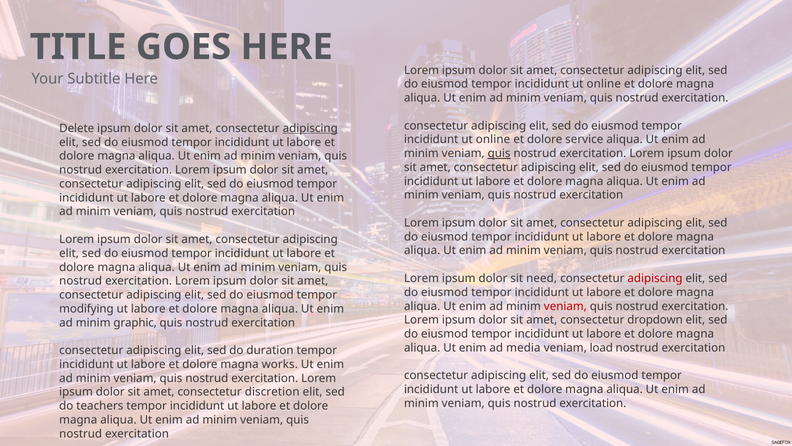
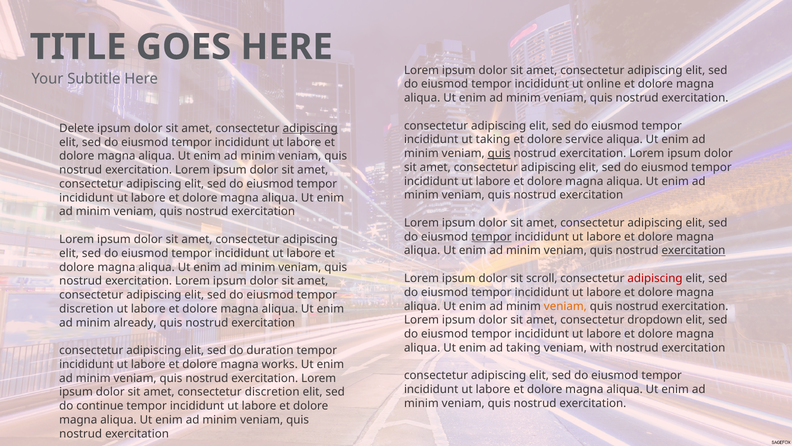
online: online -> taking (493, 139)
tempor underline: none -> present (491, 237)
exercitation underline: none -> present (693, 250)
need: need -> scroll (542, 278)
veniam colour: red -> orange (565, 306)
modifying: modifying -> discretion (86, 309)
graphic: graphic -> already (135, 322)
ad media: media -> taking (523, 347)
load: load -> with (601, 347)
teachers: teachers -> continue (100, 406)
